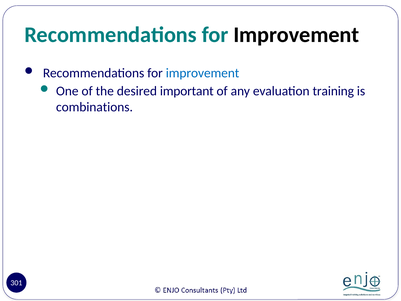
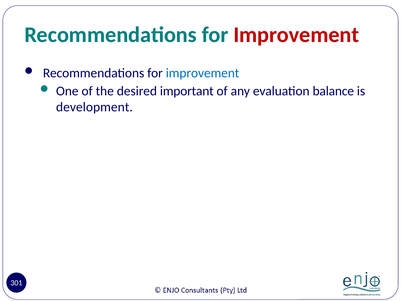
Improvement colour: black -> red (296, 35)
training: training -> balance (333, 91)
combinations: combinations -> development (94, 107)
